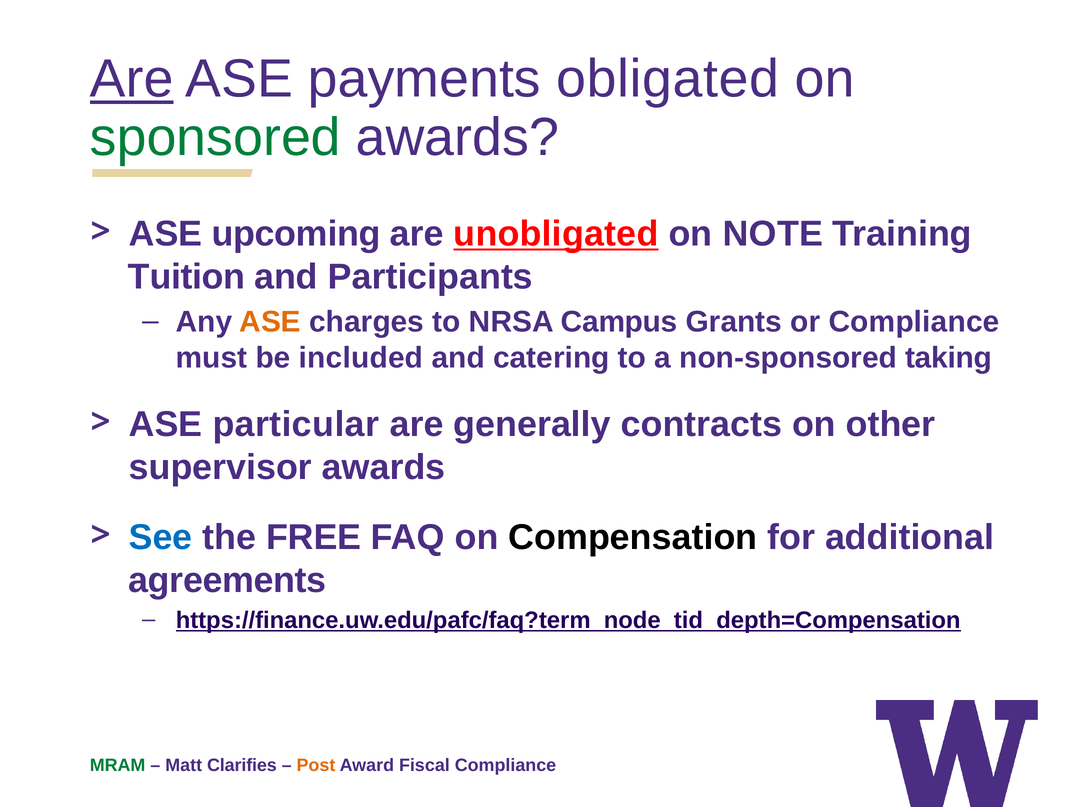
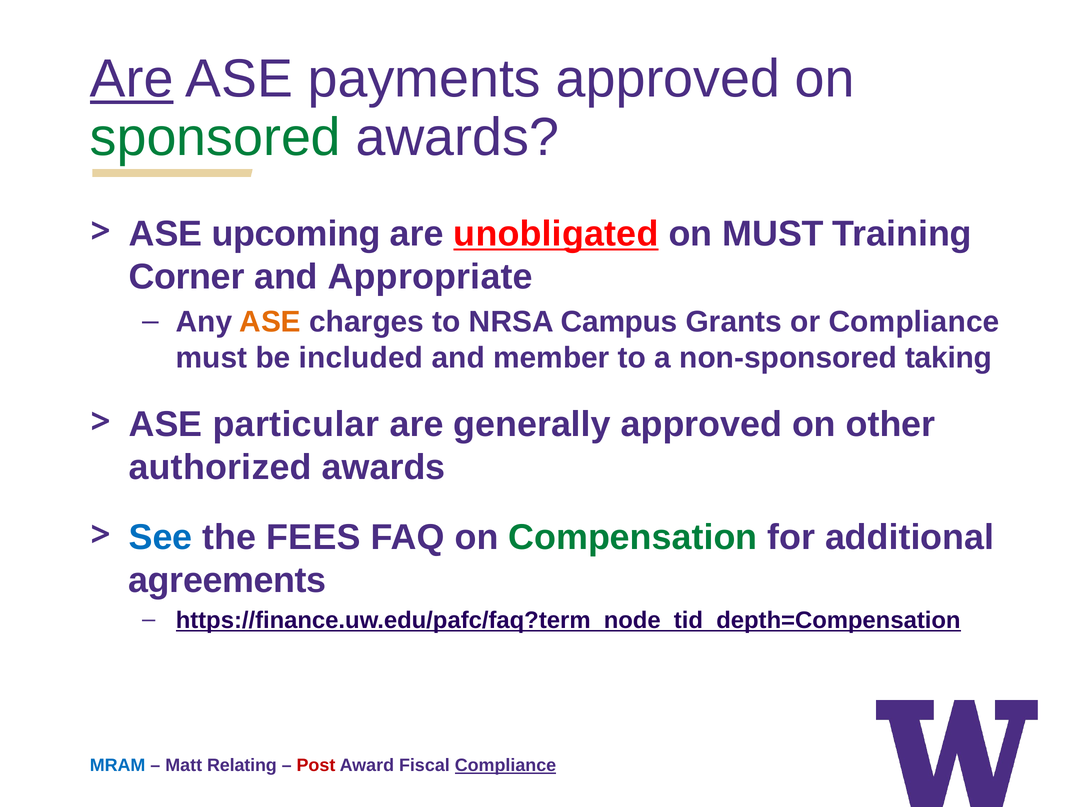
payments obligated: obligated -> approved (668, 79)
on NOTE: NOTE -> MUST (773, 234)
Tuition: Tuition -> Corner (187, 277)
Participants: Participants -> Appropriate (430, 277)
catering: catering -> member (551, 358)
generally contracts: contracts -> approved (701, 424)
supervisor: supervisor -> authorized (220, 468)
FREE: FREE -> FEES (313, 537)
Compensation colour: black -> green (633, 537)
MRAM colour: green -> blue (118, 766)
Clarifies: Clarifies -> Relating (242, 766)
Post colour: orange -> red (316, 766)
Compliance underline: none -> present (505, 766)
